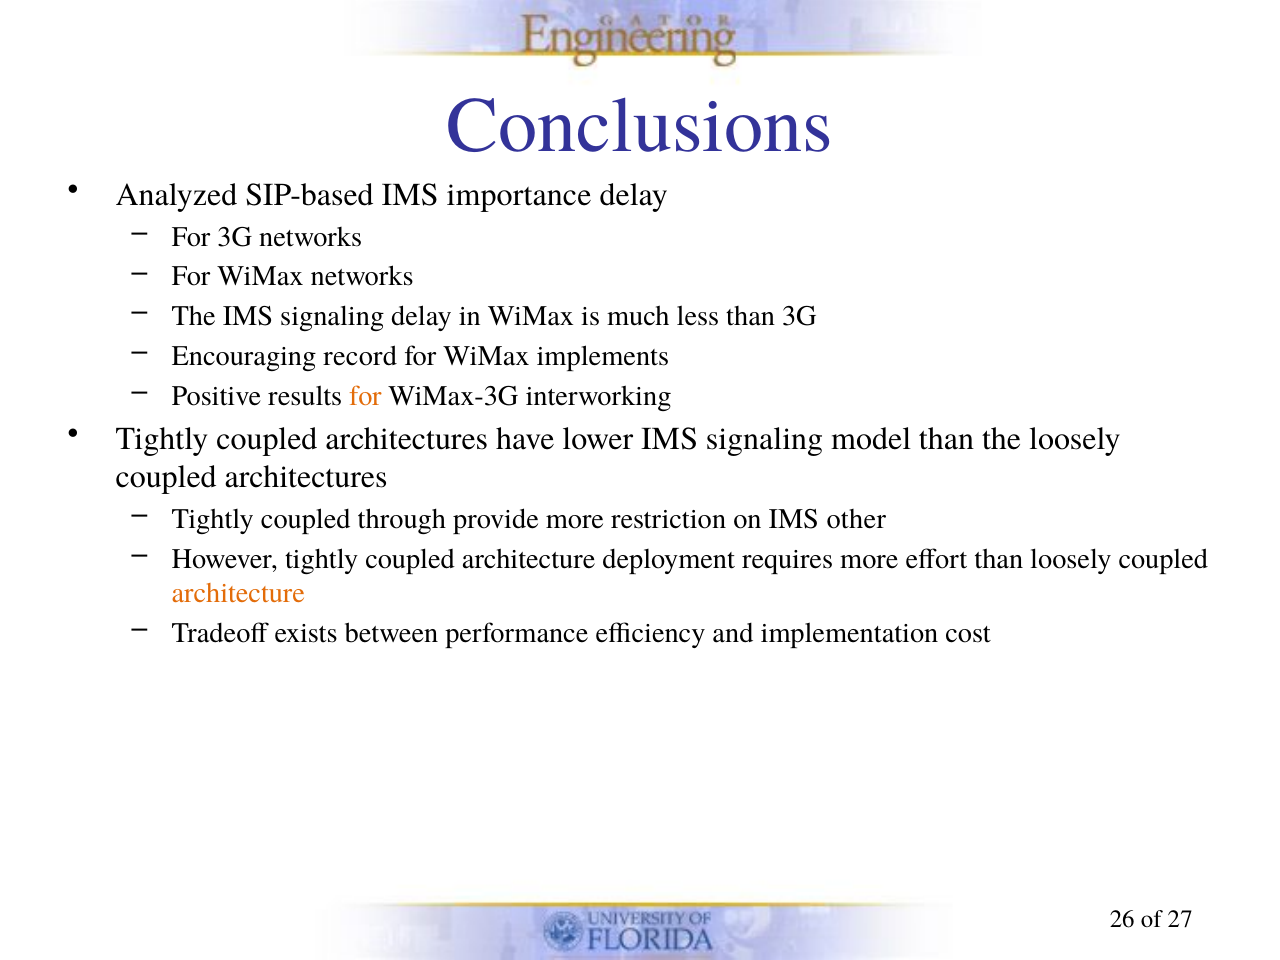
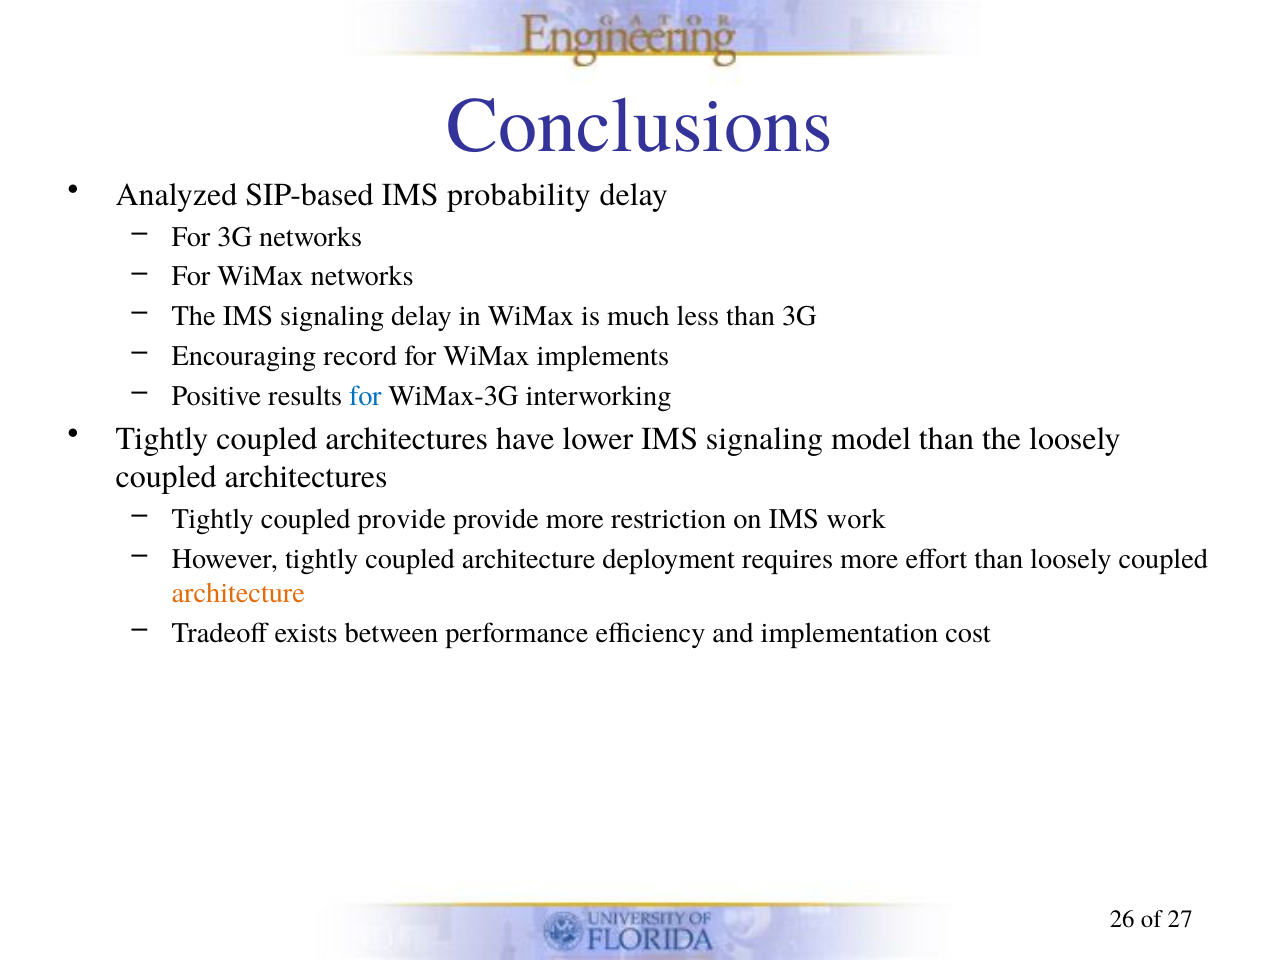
importance: importance -> probability (519, 195)
for colour: orange -> blue (365, 396)
coupled through: through -> provide (402, 519)
other: other -> work (856, 519)
